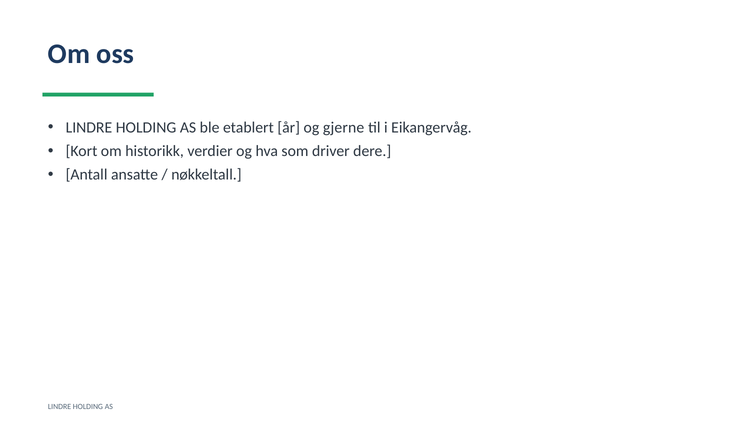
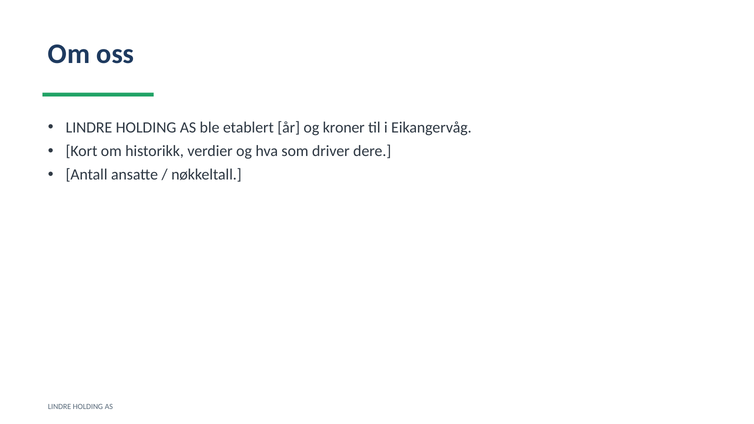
gjerne: gjerne -> kroner (344, 128)
